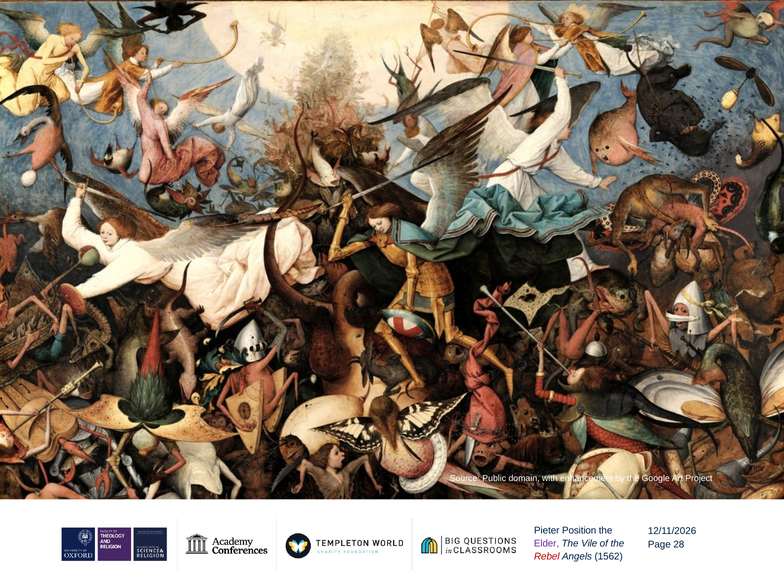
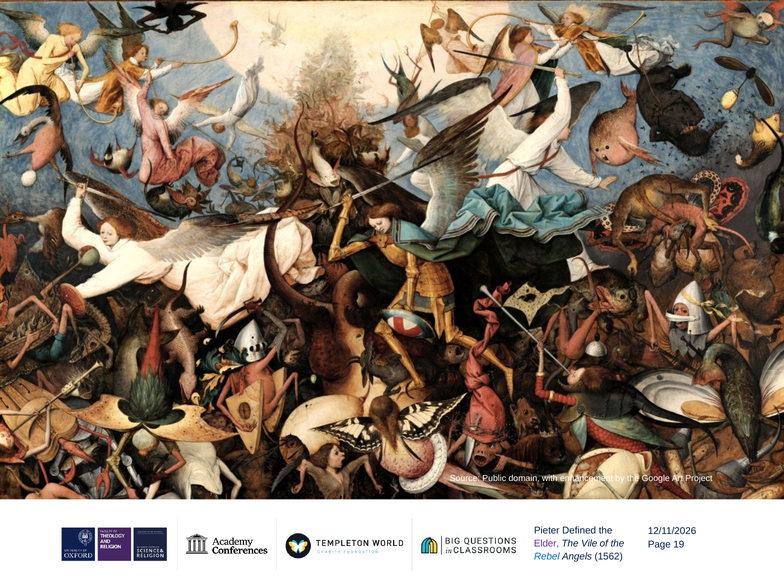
Position: Position -> Defined (579, 530)
28: 28 -> 19 (679, 545)
Rebel colour: red -> blue (547, 557)
